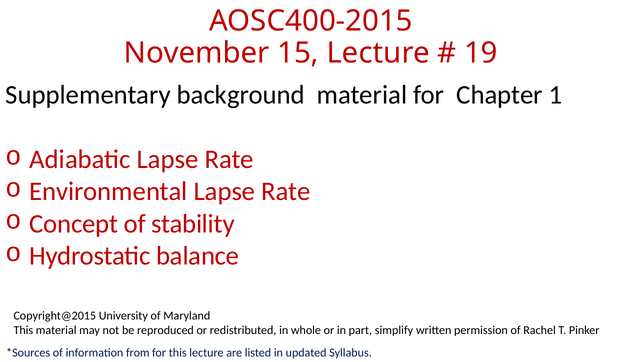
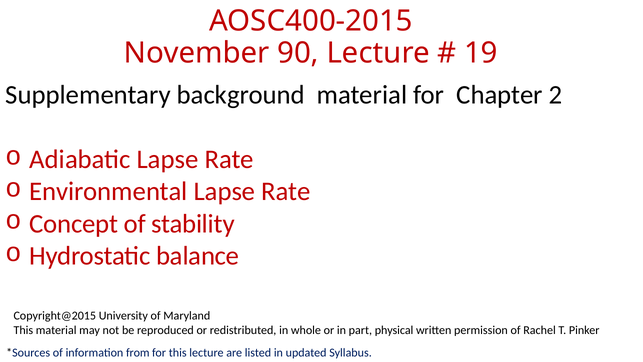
15: 15 -> 90 (298, 53)
1: 1 -> 2 (555, 95)
simplify: simplify -> physical (394, 330)
